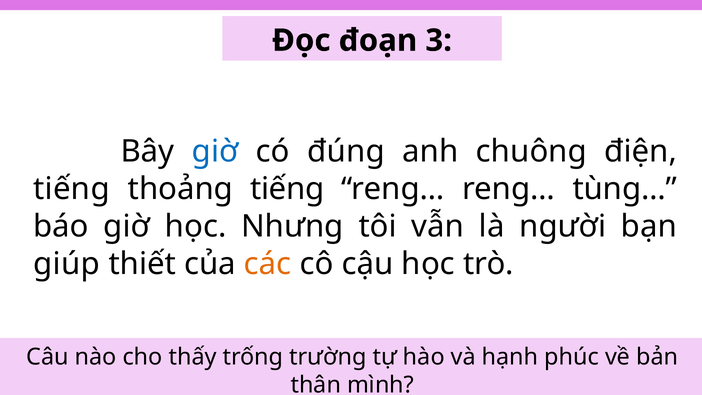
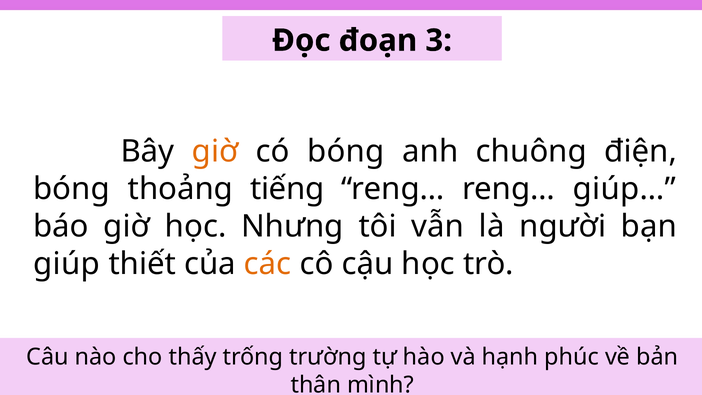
giờ colour: blue -> orange (215, 152)
có đúng: đúng -> bóng (346, 152)
tiếng: tiếng -> bóng (72, 189)
tùng…: tùng… -> giúp… (625, 189)
